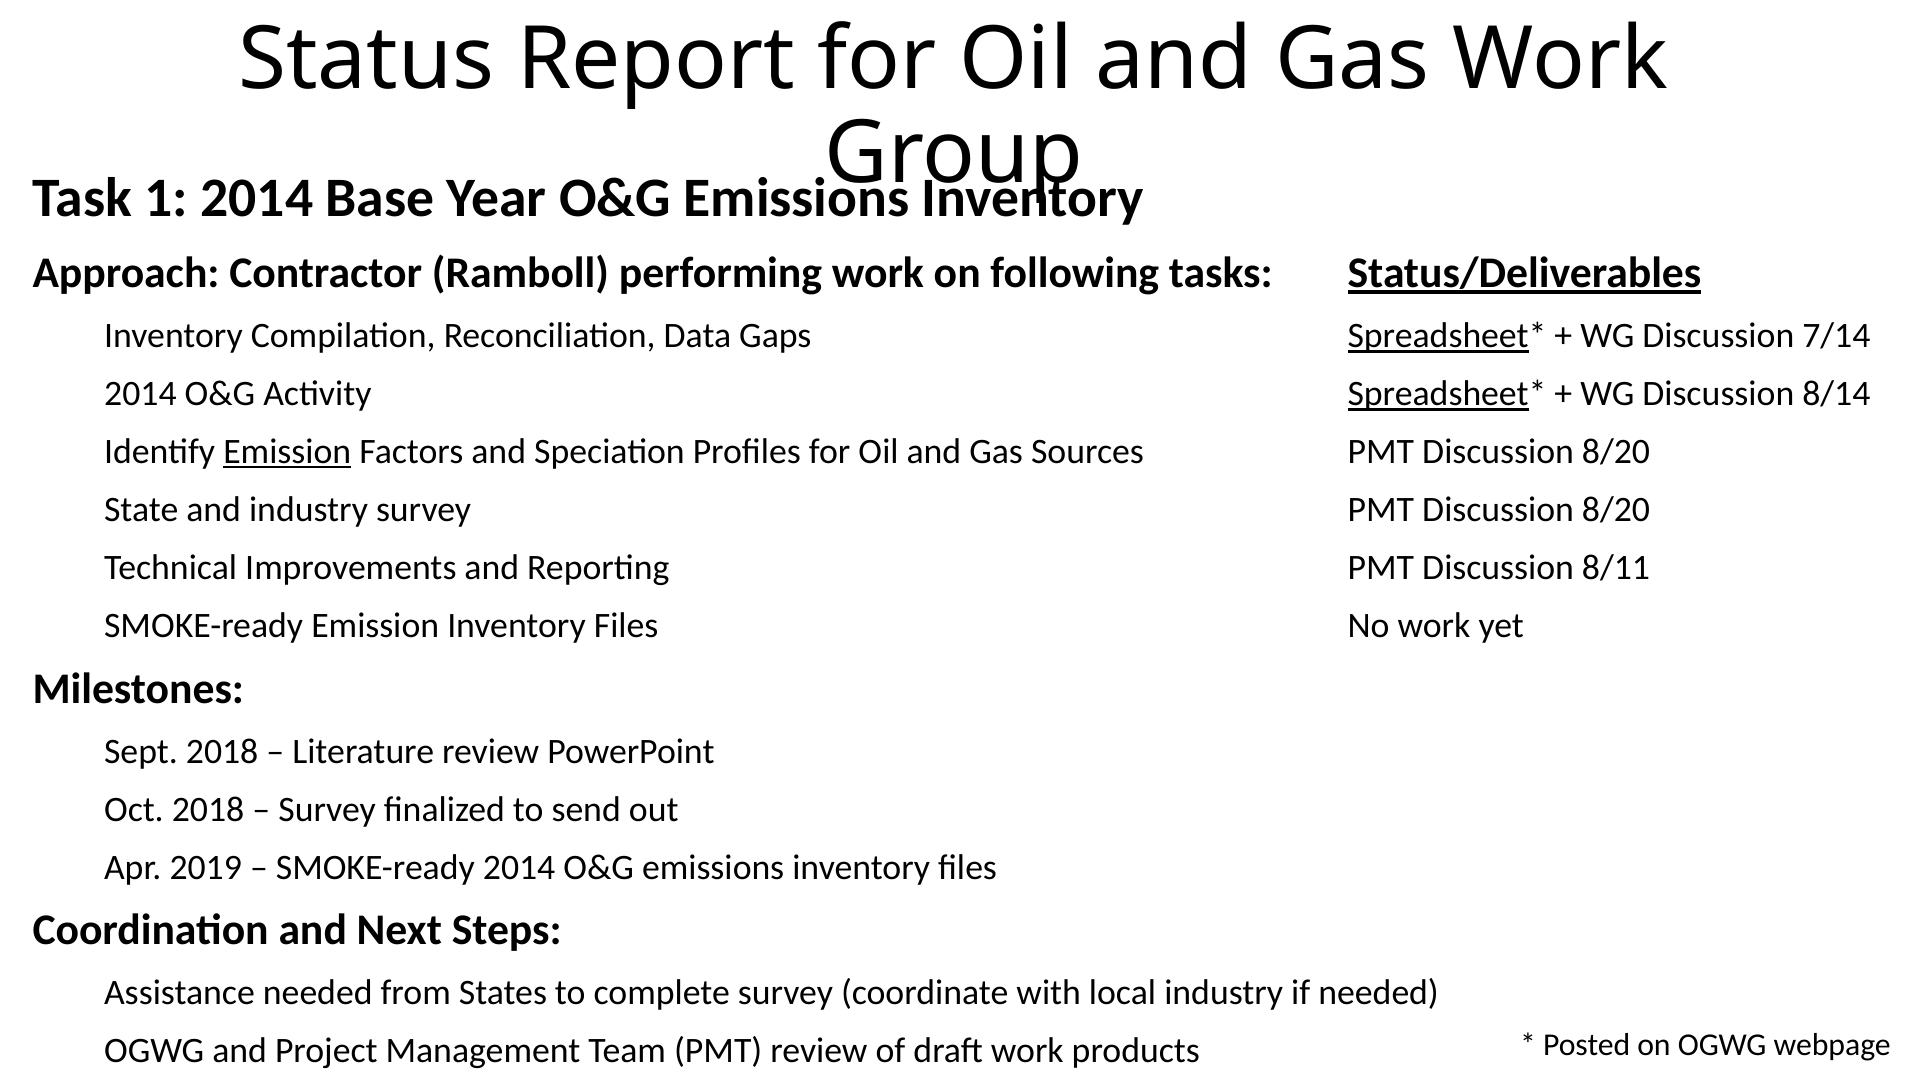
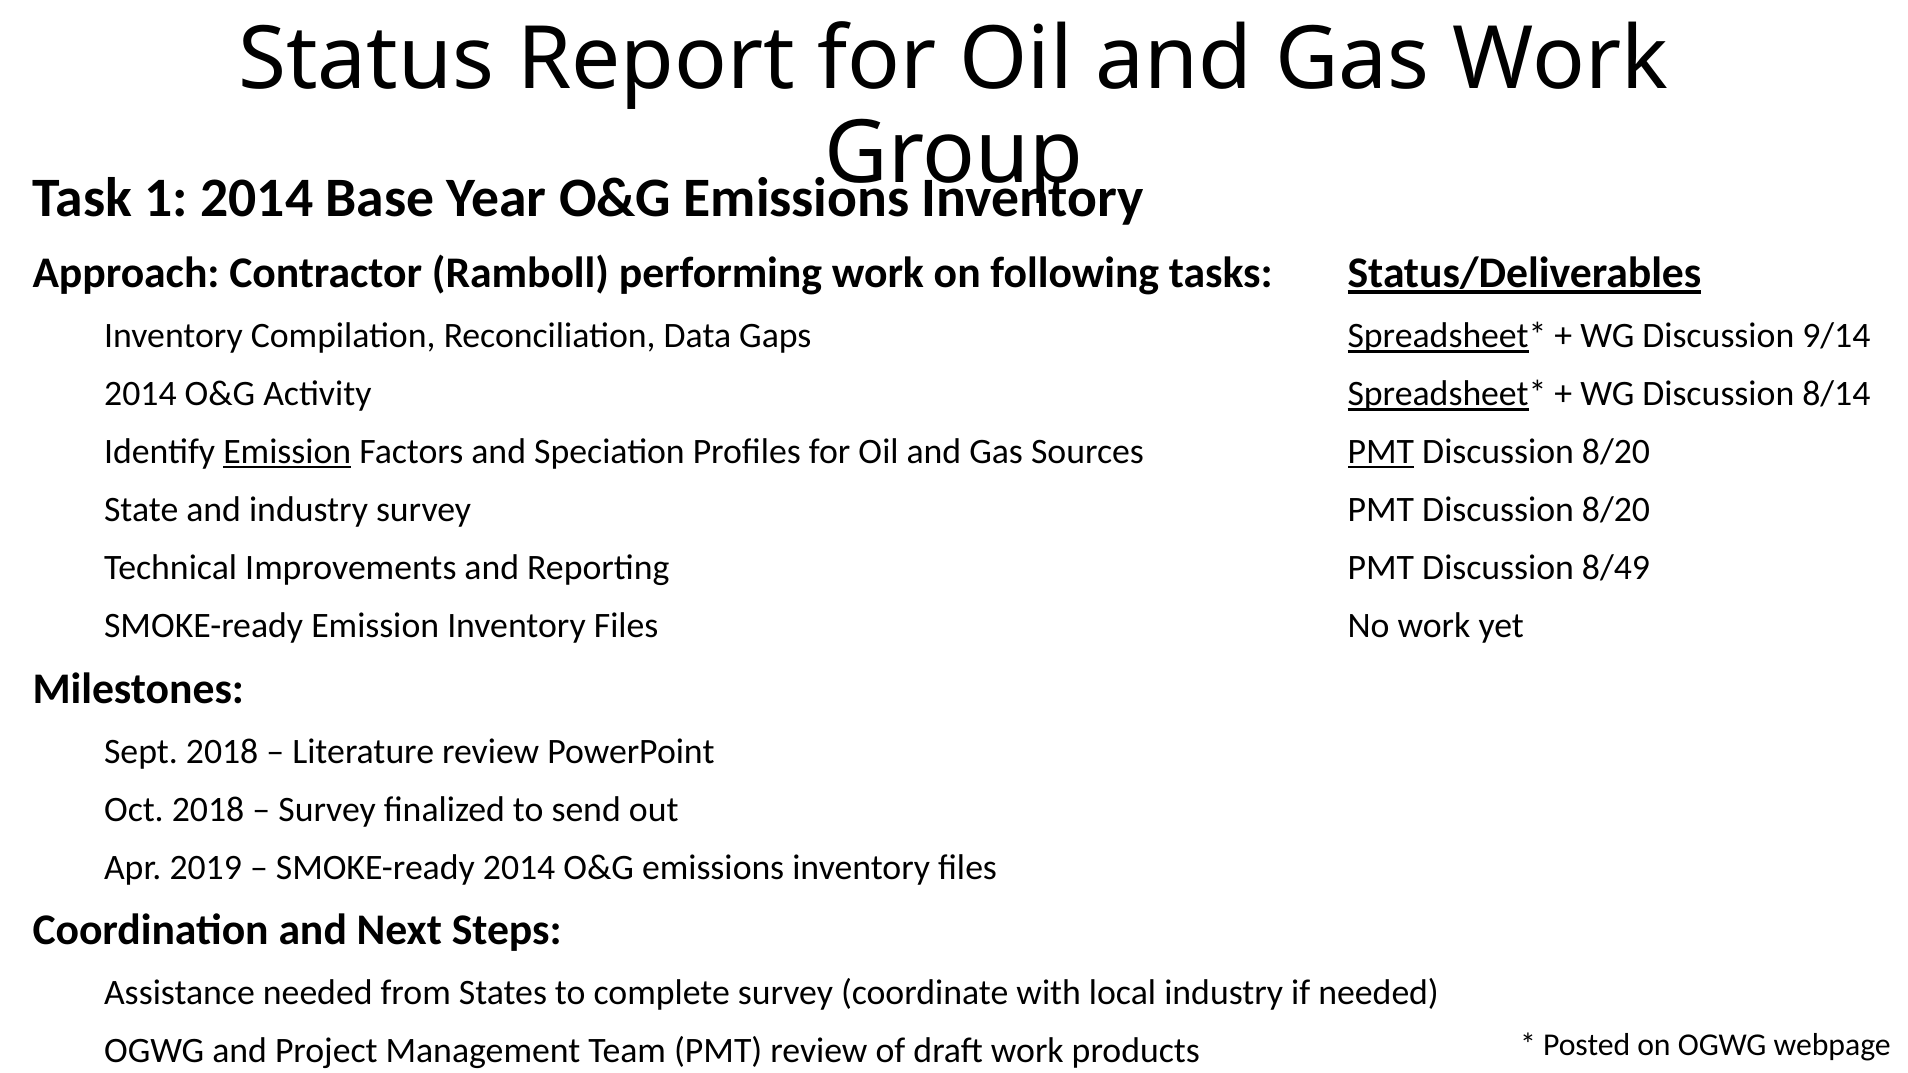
7/14: 7/14 -> 9/14 (1836, 336)
PMT underline: none -> present (1381, 452)
8/11: 8/11 -> 8/49 (1616, 568)
